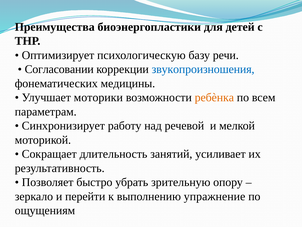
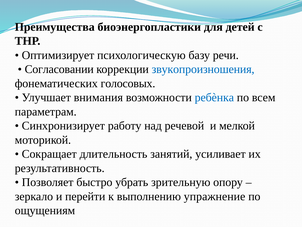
медицины: медицины -> голосовых (128, 83)
моторики: моторики -> внимания (98, 97)
ребѐнка colour: orange -> blue (214, 97)
